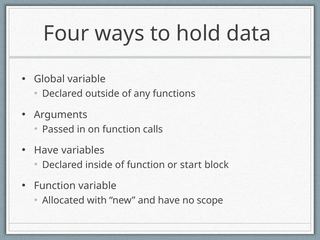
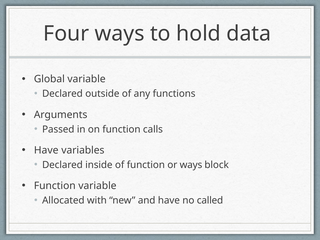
or start: start -> ways (191, 165)
scope: scope -> called (210, 200)
